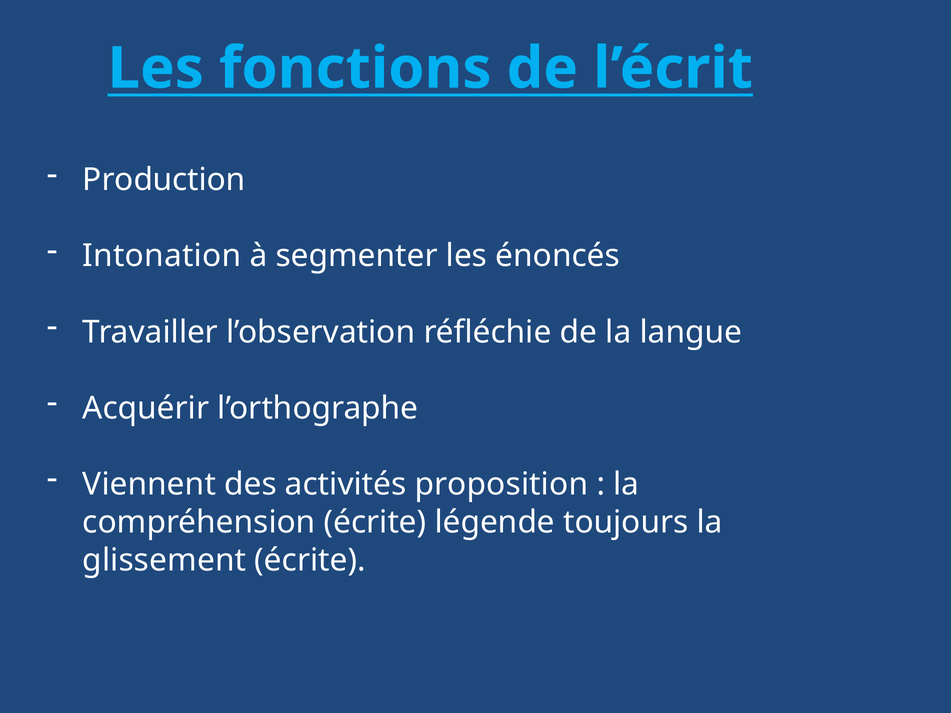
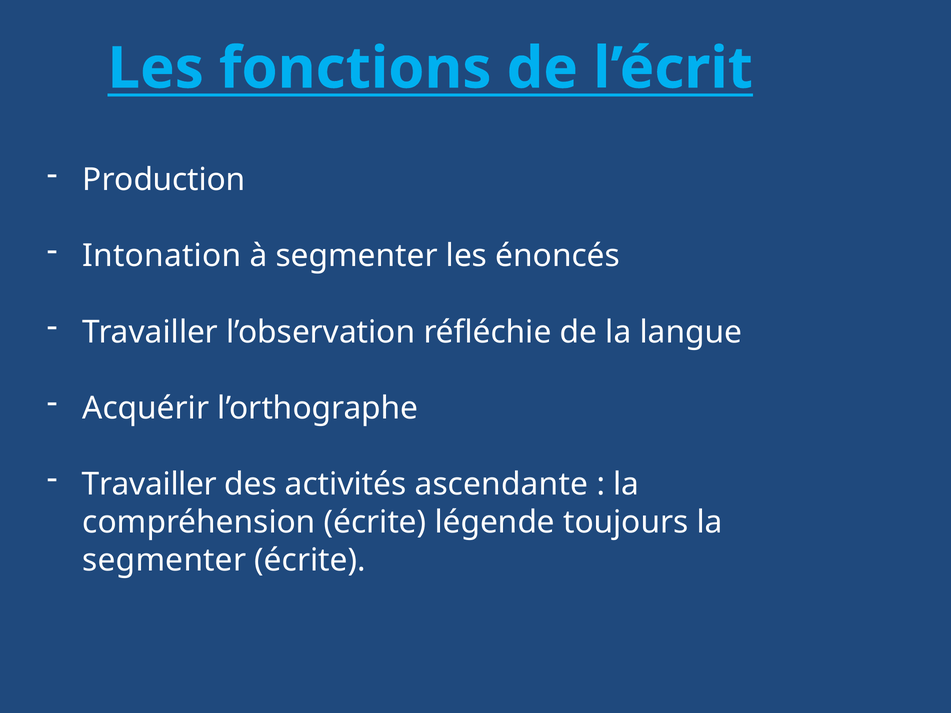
Viennent: Viennent -> Travailler (149, 484)
proposition: proposition -> ascendante (501, 484)
glissement: glissement -> segmenter (164, 560)
